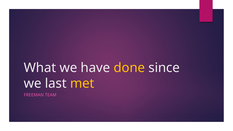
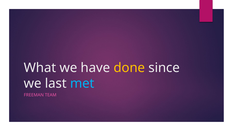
met colour: yellow -> light blue (82, 83)
